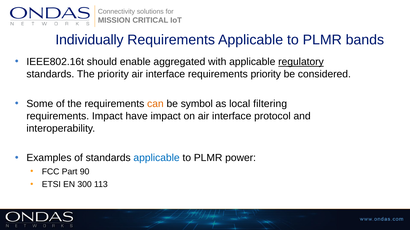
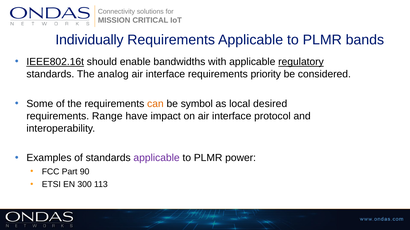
IEEE802.16t underline: none -> present (55, 62)
aggregated: aggregated -> bandwidths (179, 62)
The priority: priority -> analog (113, 74)
filtering: filtering -> desired (270, 104)
requirements Impact: Impact -> Range (107, 116)
applicable colour: blue -> purple (157, 158)
